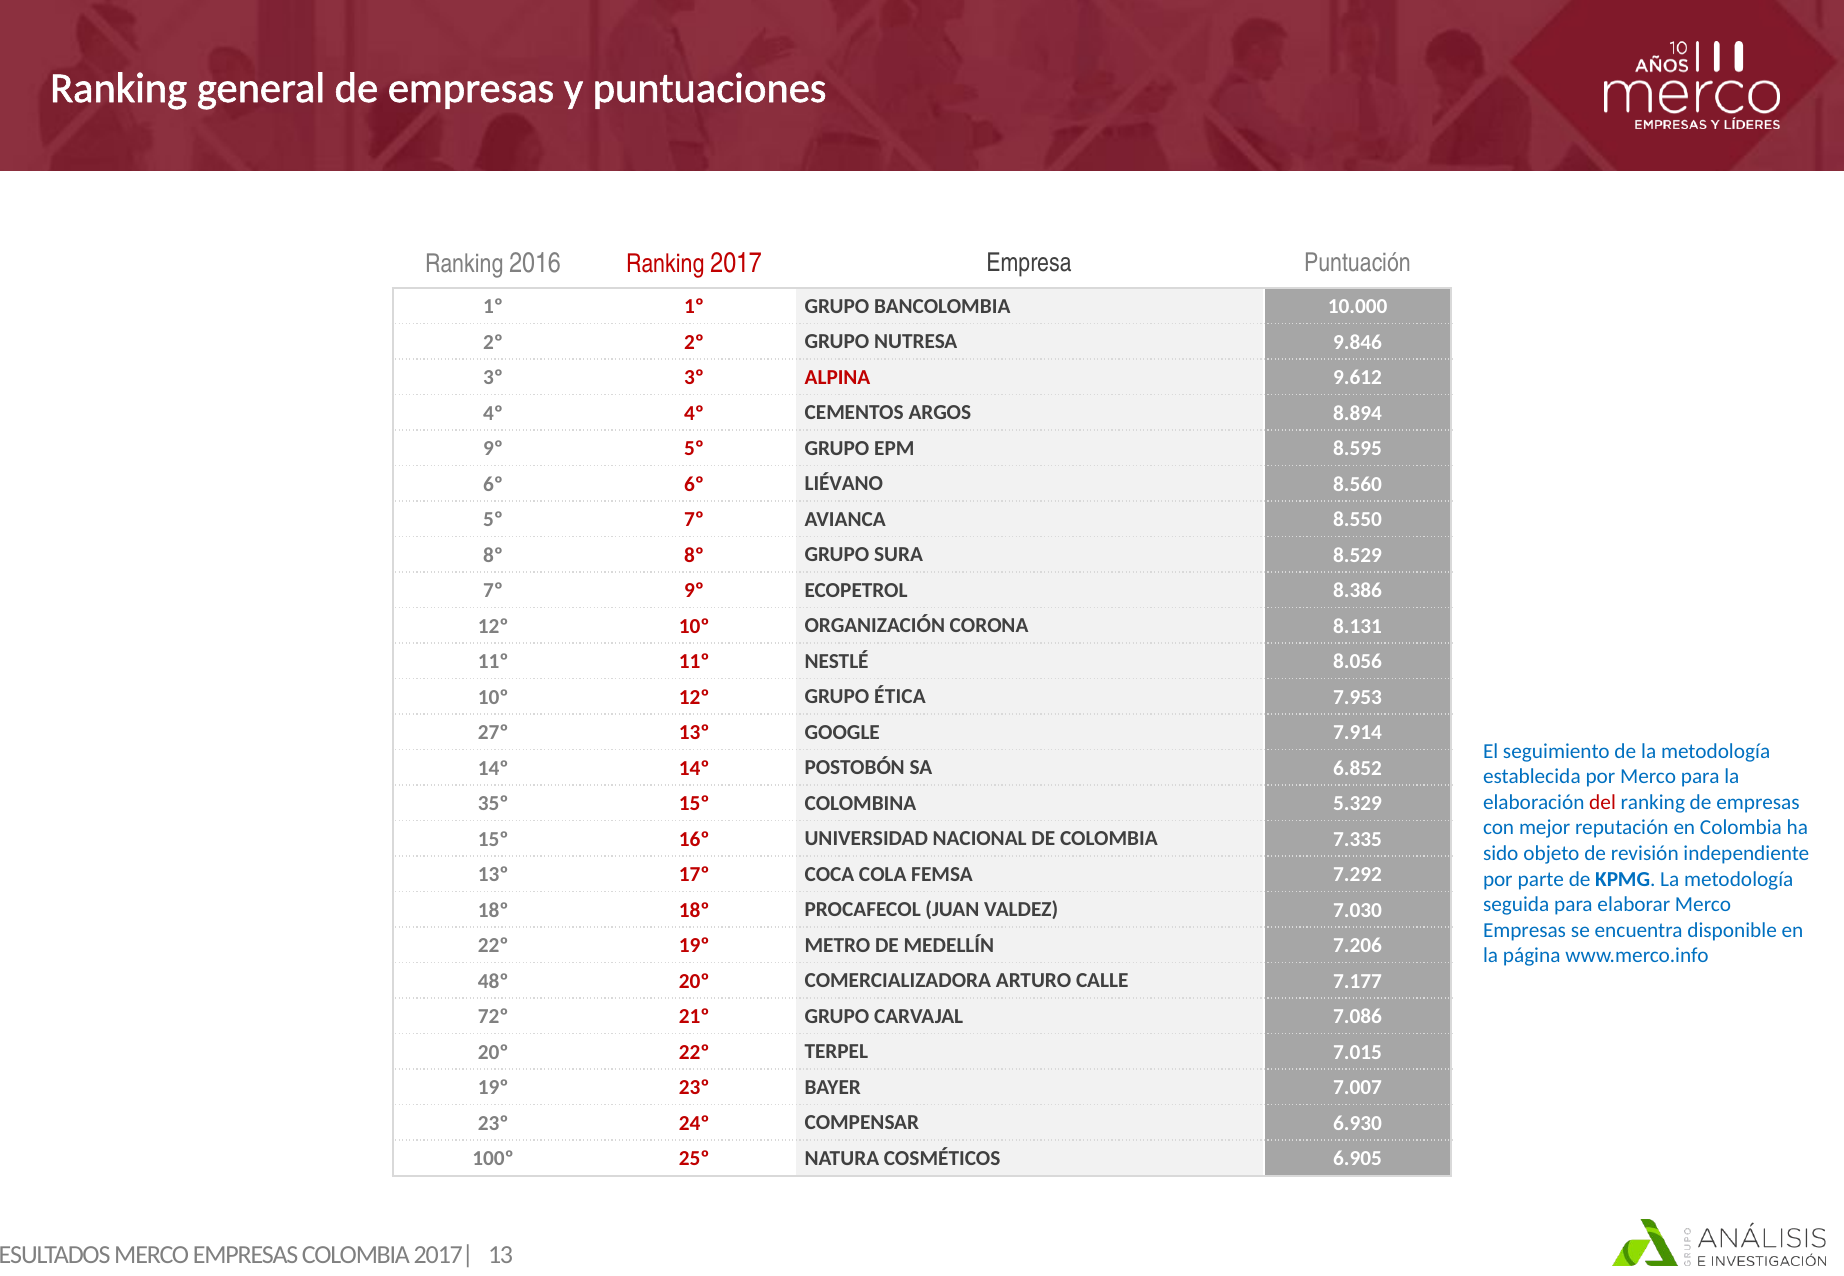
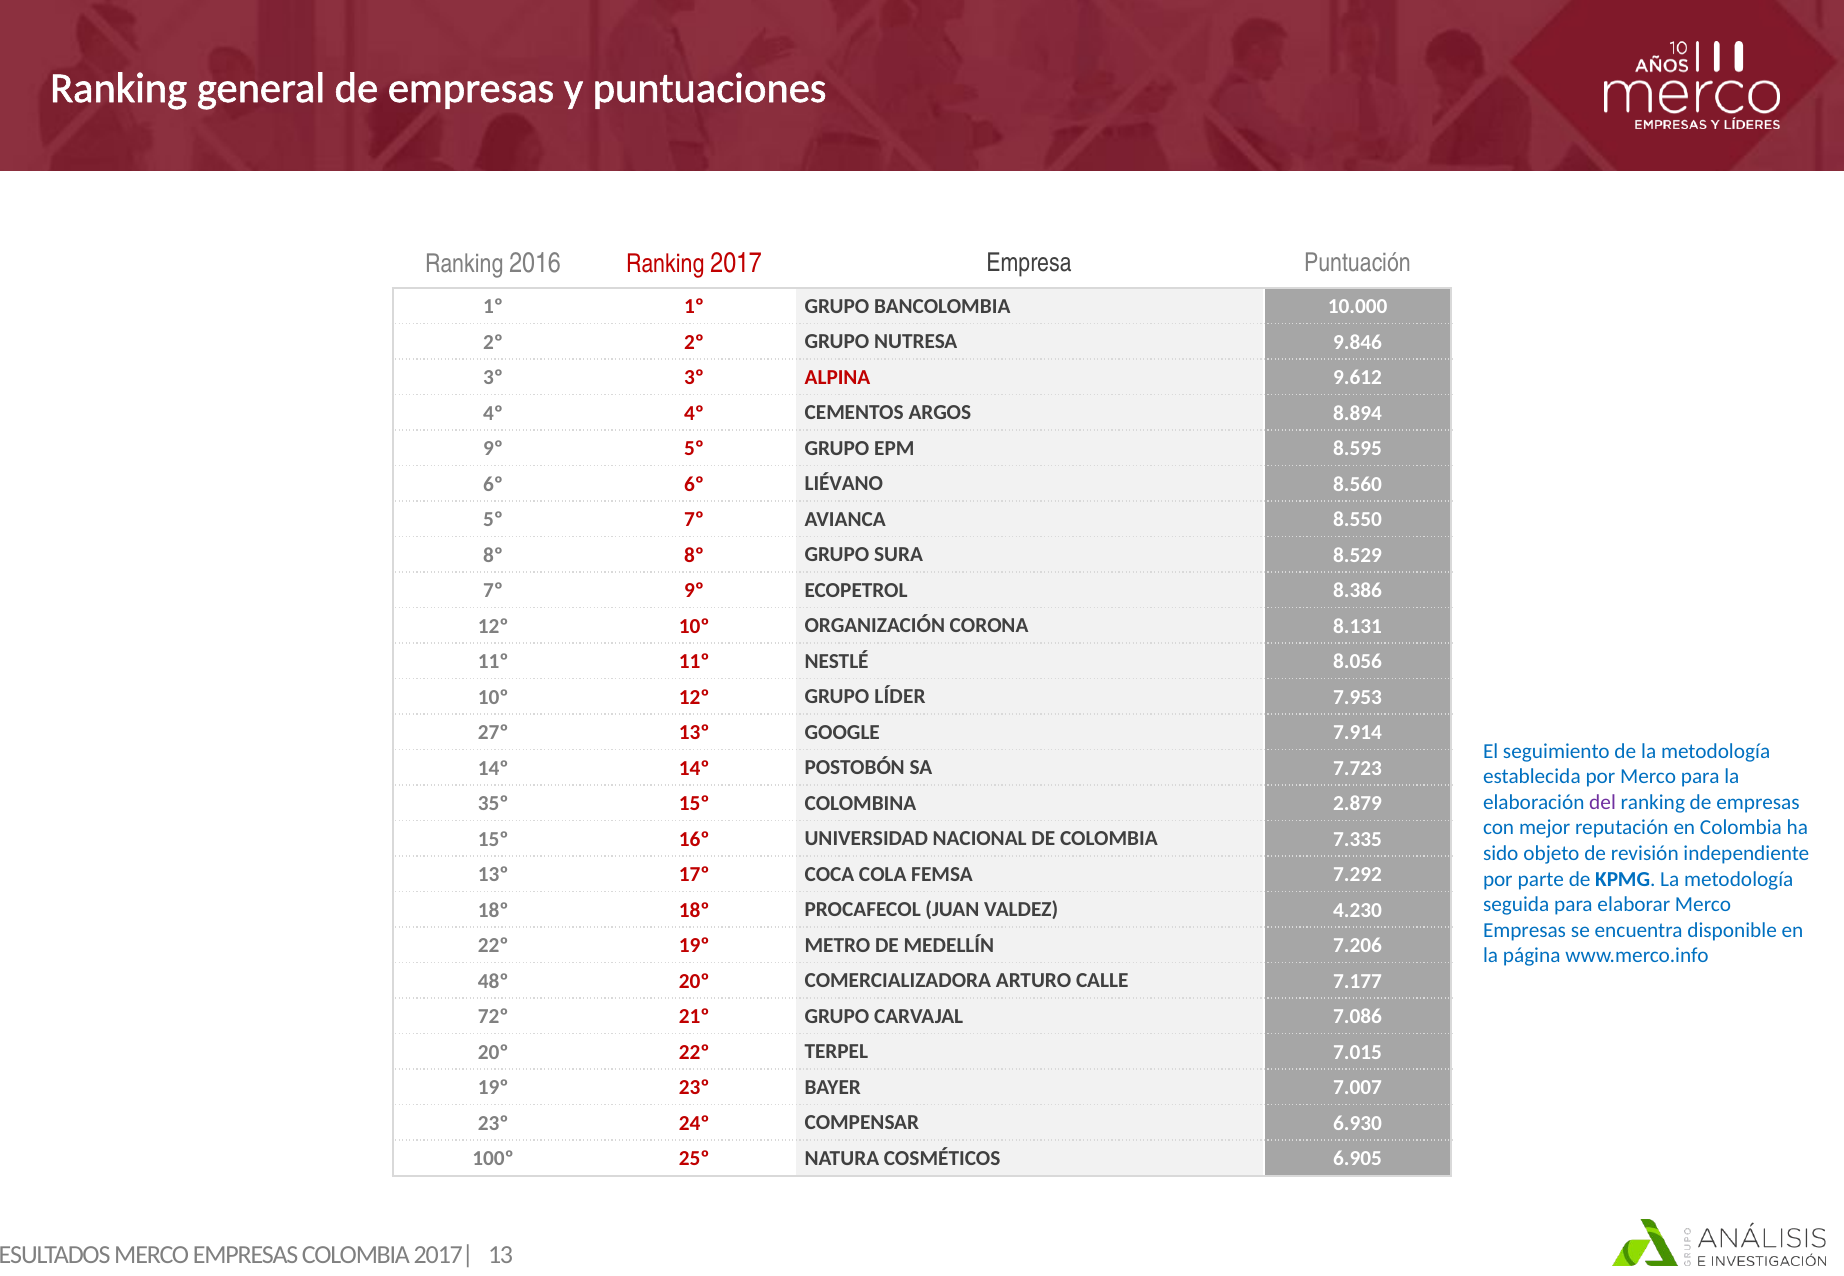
ÉTICA: ÉTICA -> LÍDER (900, 697)
6.852: 6.852 -> 7.723 (1358, 769)
del colour: red -> purple (1603, 803)
5.329: 5.329 -> 2.879 (1358, 804)
7.030: 7.030 -> 4.230 (1358, 911)
